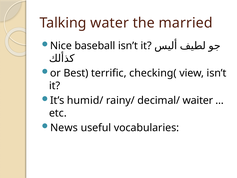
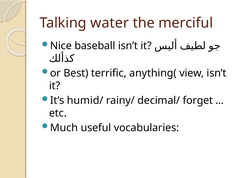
married: married -> merciful (186, 23)
checking(: checking( -> anything( (153, 73)
waiter: waiter -> forget (198, 100)
News: News -> Much (64, 128)
